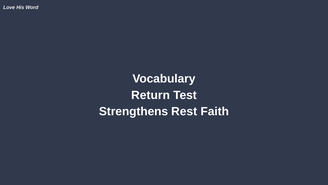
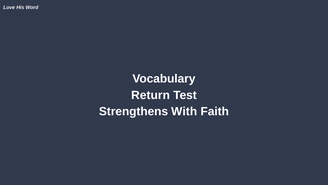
Rest: Rest -> With (184, 111)
